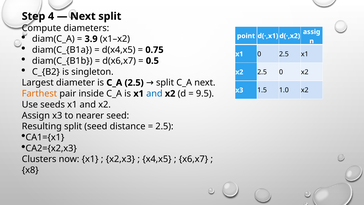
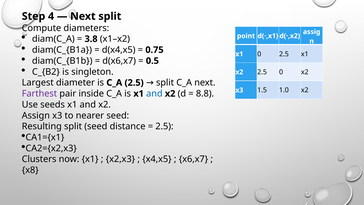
3.9: 3.9 -> 3.8 (91, 39)
Farthest colour: orange -> purple (39, 94)
9.5: 9.5 -> 8.8 (205, 94)
